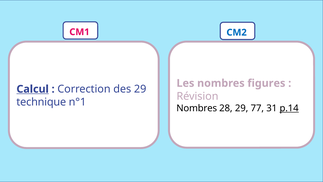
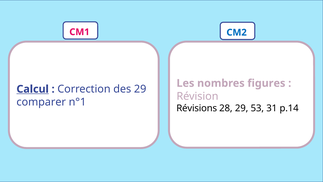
technique: technique -> comparer (41, 102)
Nombres: Nombres -> Révisions (197, 108)
77: 77 -> 53 (257, 108)
p.14 underline: present -> none (289, 108)
